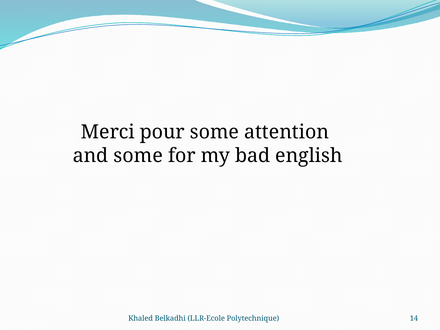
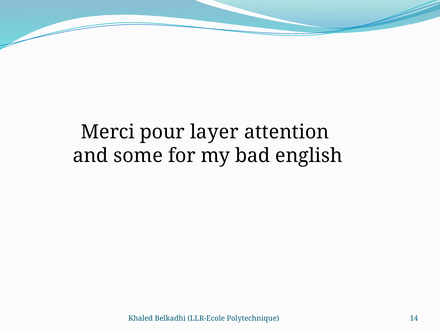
pour some: some -> layer (214, 132)
